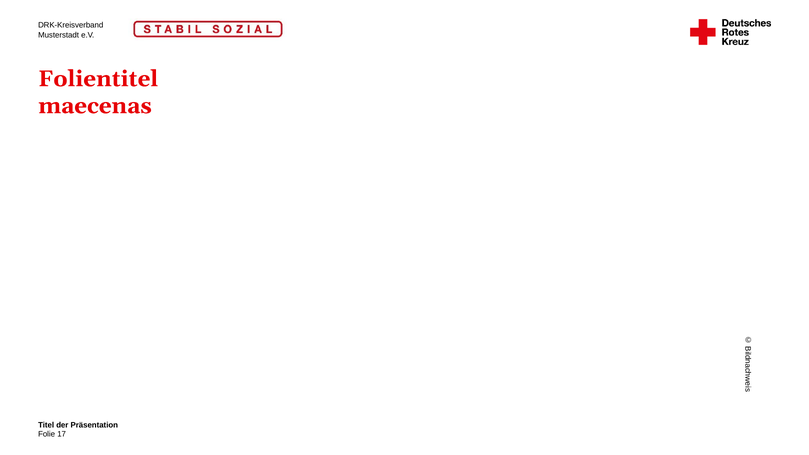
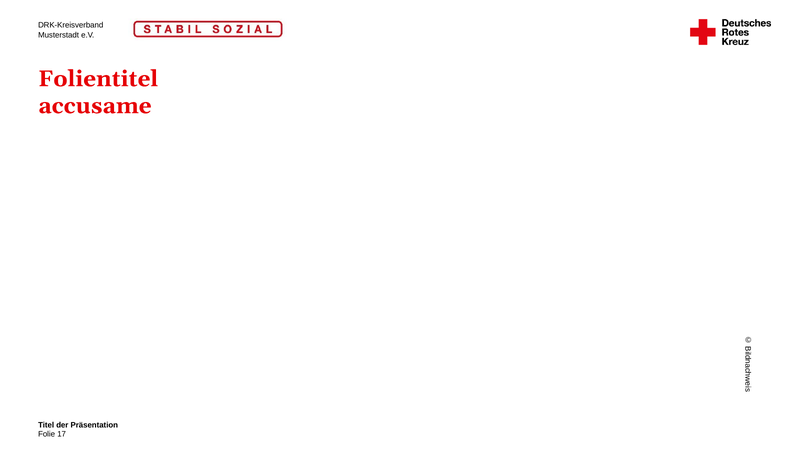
maecenas: maecenas -> accusame (95, 106)
